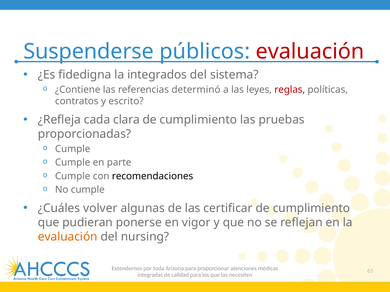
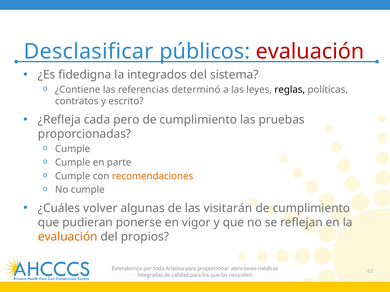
Suspenderse: Suspenderse -> Desclasificar (88, 52)
reglas colour: red -> black (290, 90)
clara: clara -> pero (126, 120)
recomendaciones colour: black -> orange (153, 176)
certificar: certificar -> visitarán (228, 209)
nursing: nursing -> propios (145, 237)
